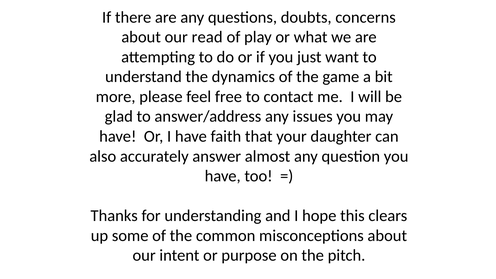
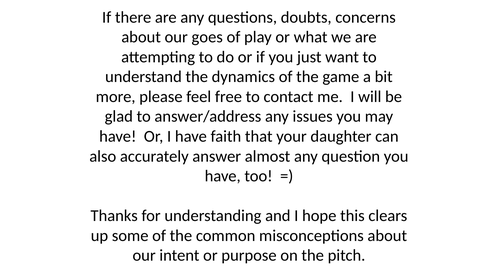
read: read -> goes (207, 37)
